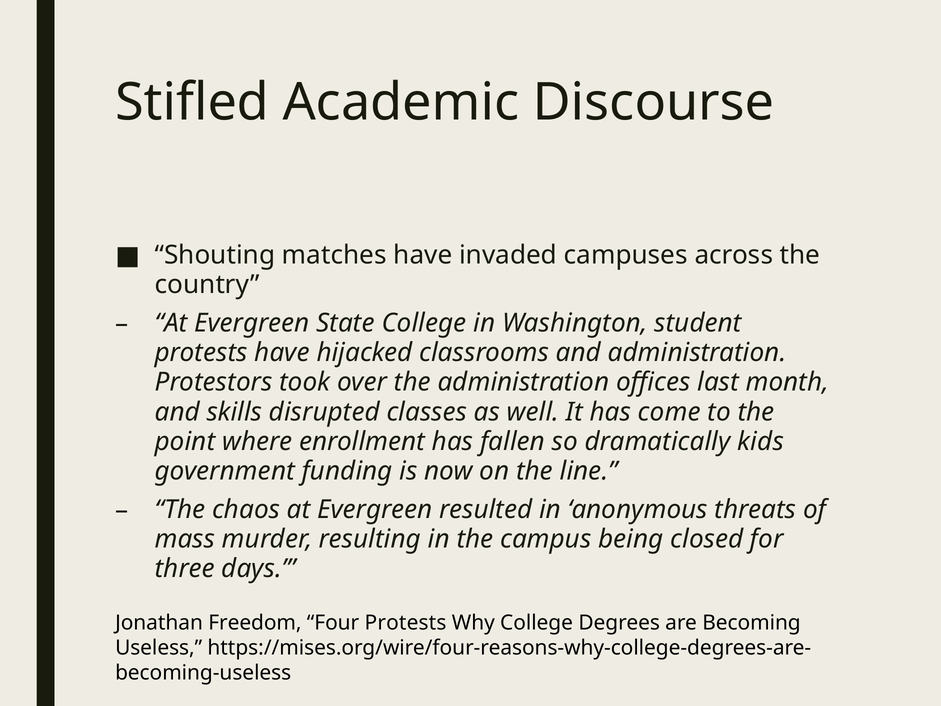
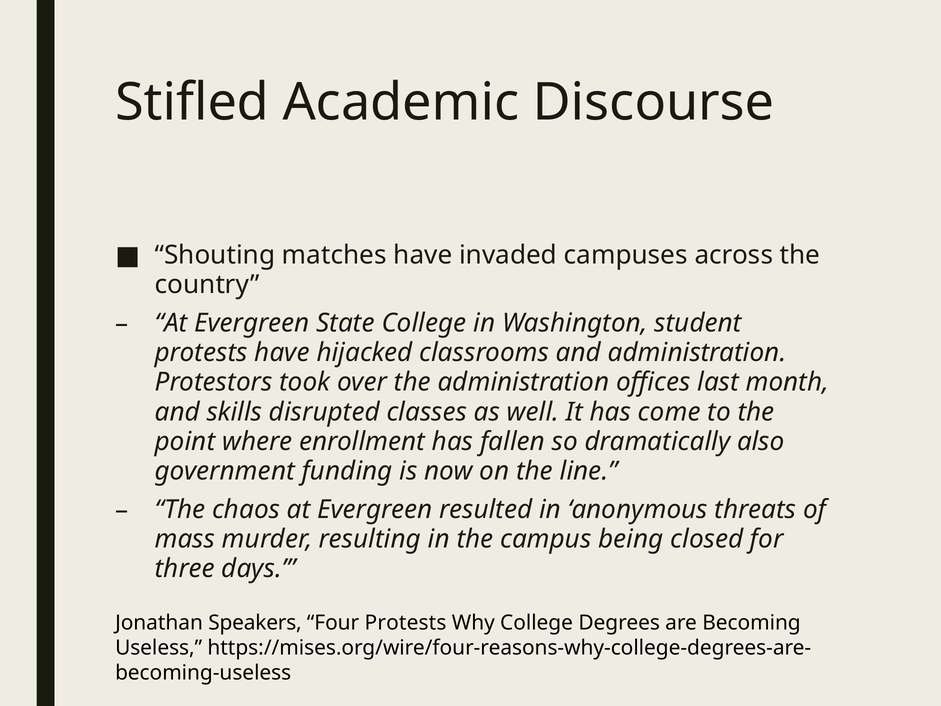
kids: kids -> also (761, 441)
Freedom: Freedom -> Speakers (255, 622)
